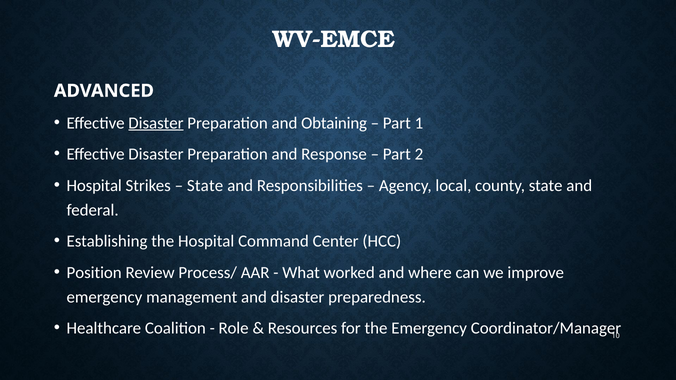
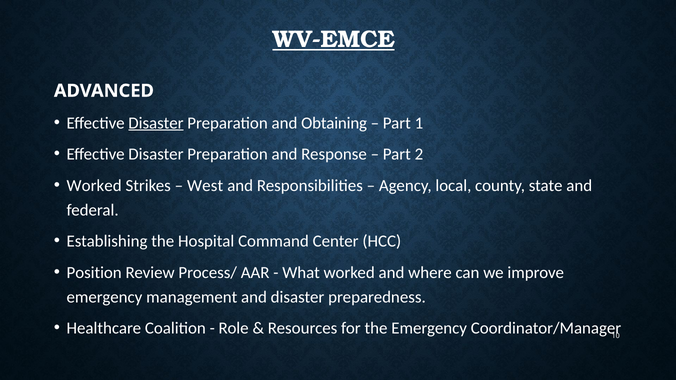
WV-EMCE underline: none -> present (334, 40)
Hospital: Hospital -> Worked (94, 186)
State: State -> West (205, 186)
